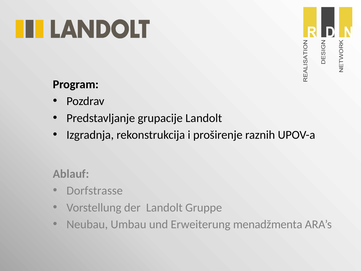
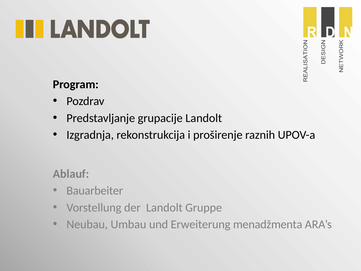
Dorfstrasse: Dorfstrasse -> Bauarbeiter (95, 190)
